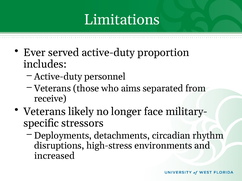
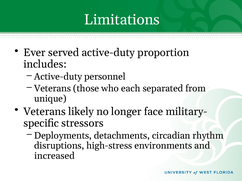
aims: aims -> each (131, 89)
receive: receive -> unique (50, 99)
